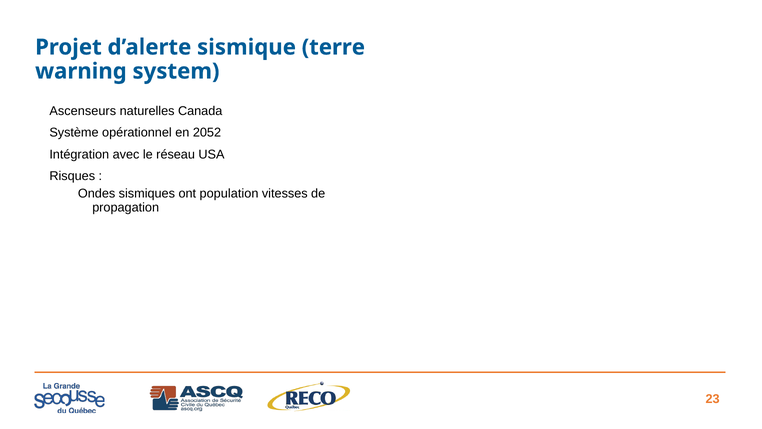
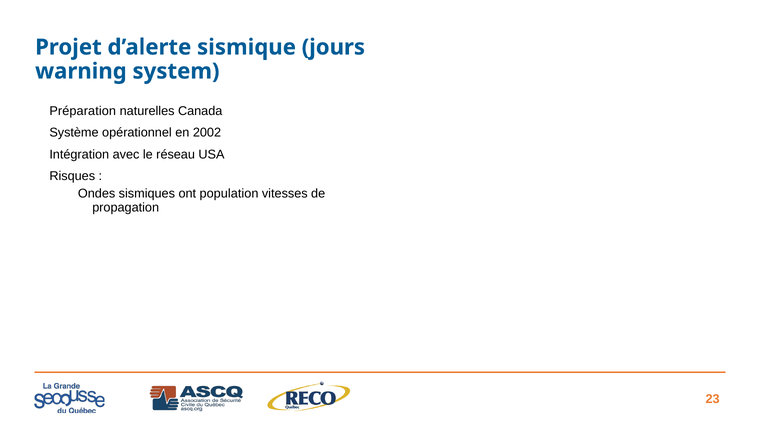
terre: terre -> jours (333, 47)
Ascenseurs: Ascenseurs -> Préparation (83, 111)
2052: 2052 -> 2002 (207, 133)
